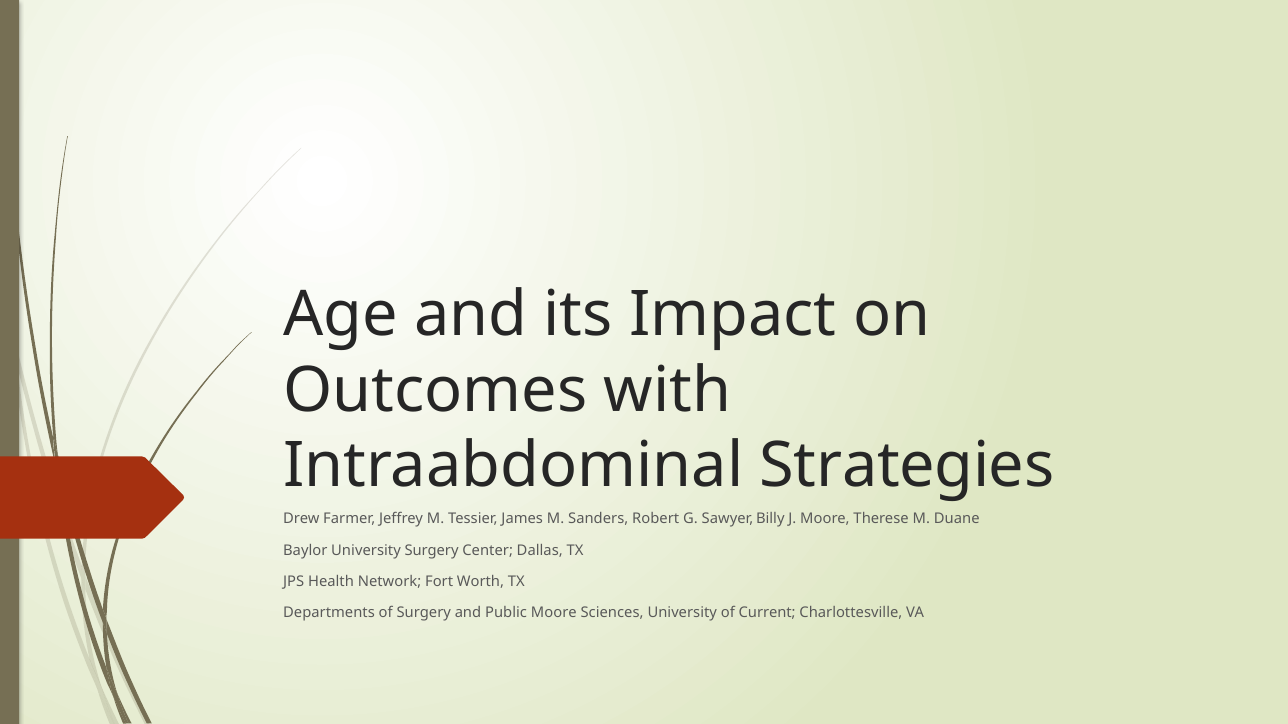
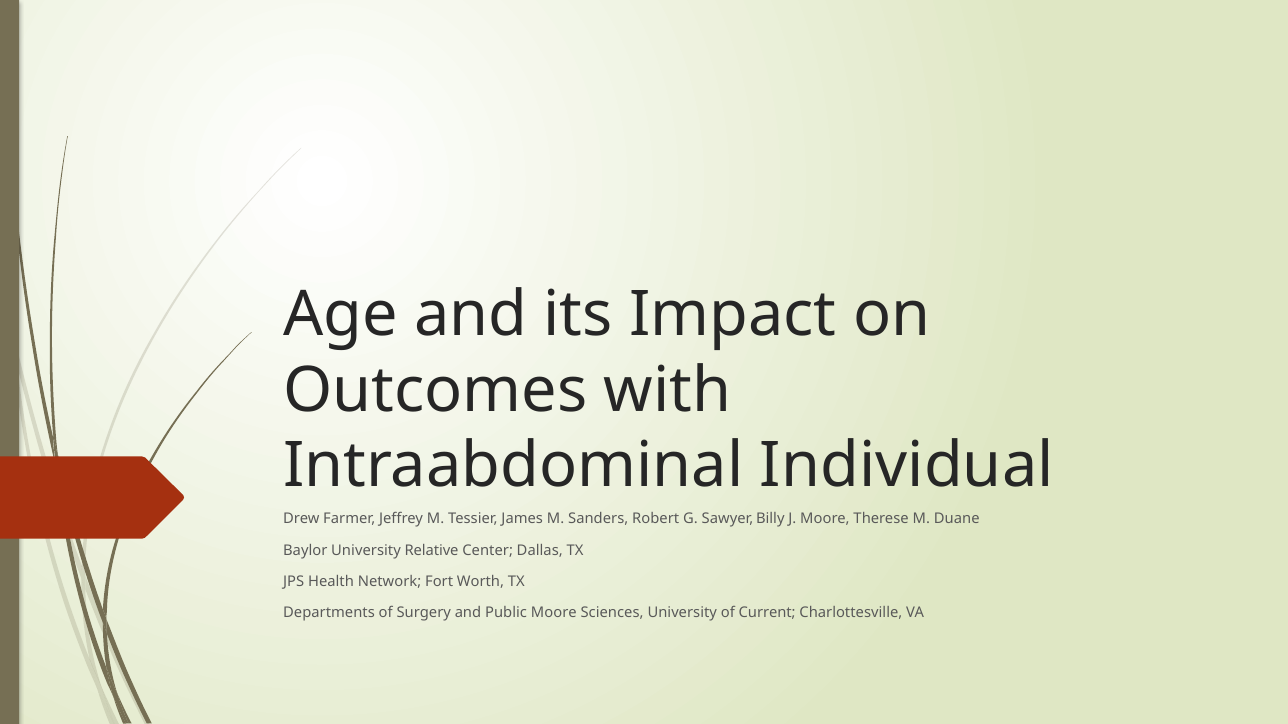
Strategies: Strategies -> Individual (907, 466)
University Surgery: Surgery -> Relative (432, 551)
